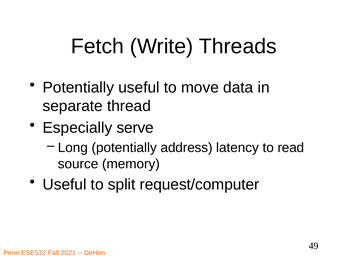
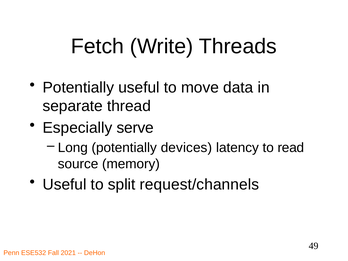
address: address -> devices (186, 148)
request/computer: request/computer -> request/channels (199, 185)
